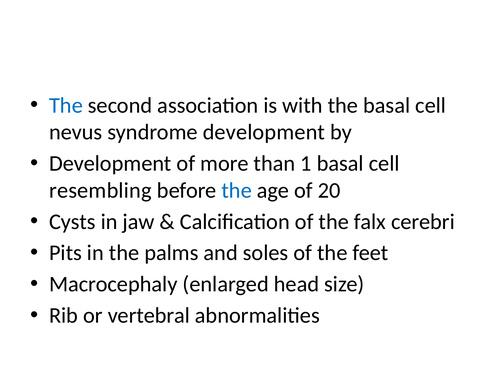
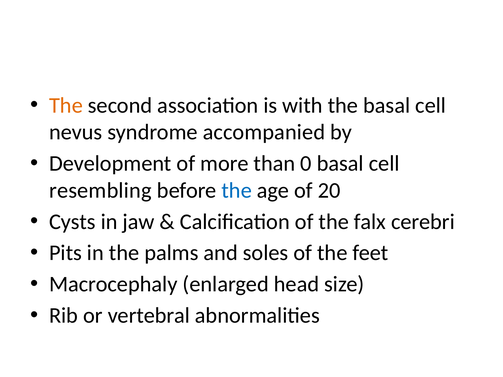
The colour: blue -> orange (66, 106)
syndrome development: development -> accompanied (264, 132)
1: 1 -> 0 (306, 164)
